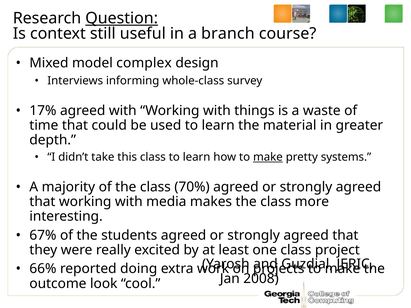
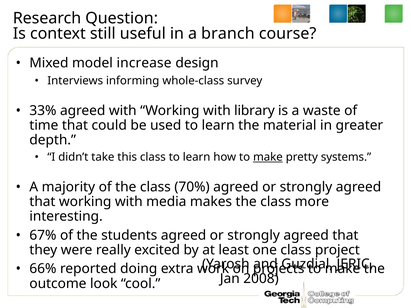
Question underline: present -> none (122, 18)
complex: complex -> increase (144, 63)
17%: 17% -> 33% (43, 111)
things: things -> library (254, 111)
